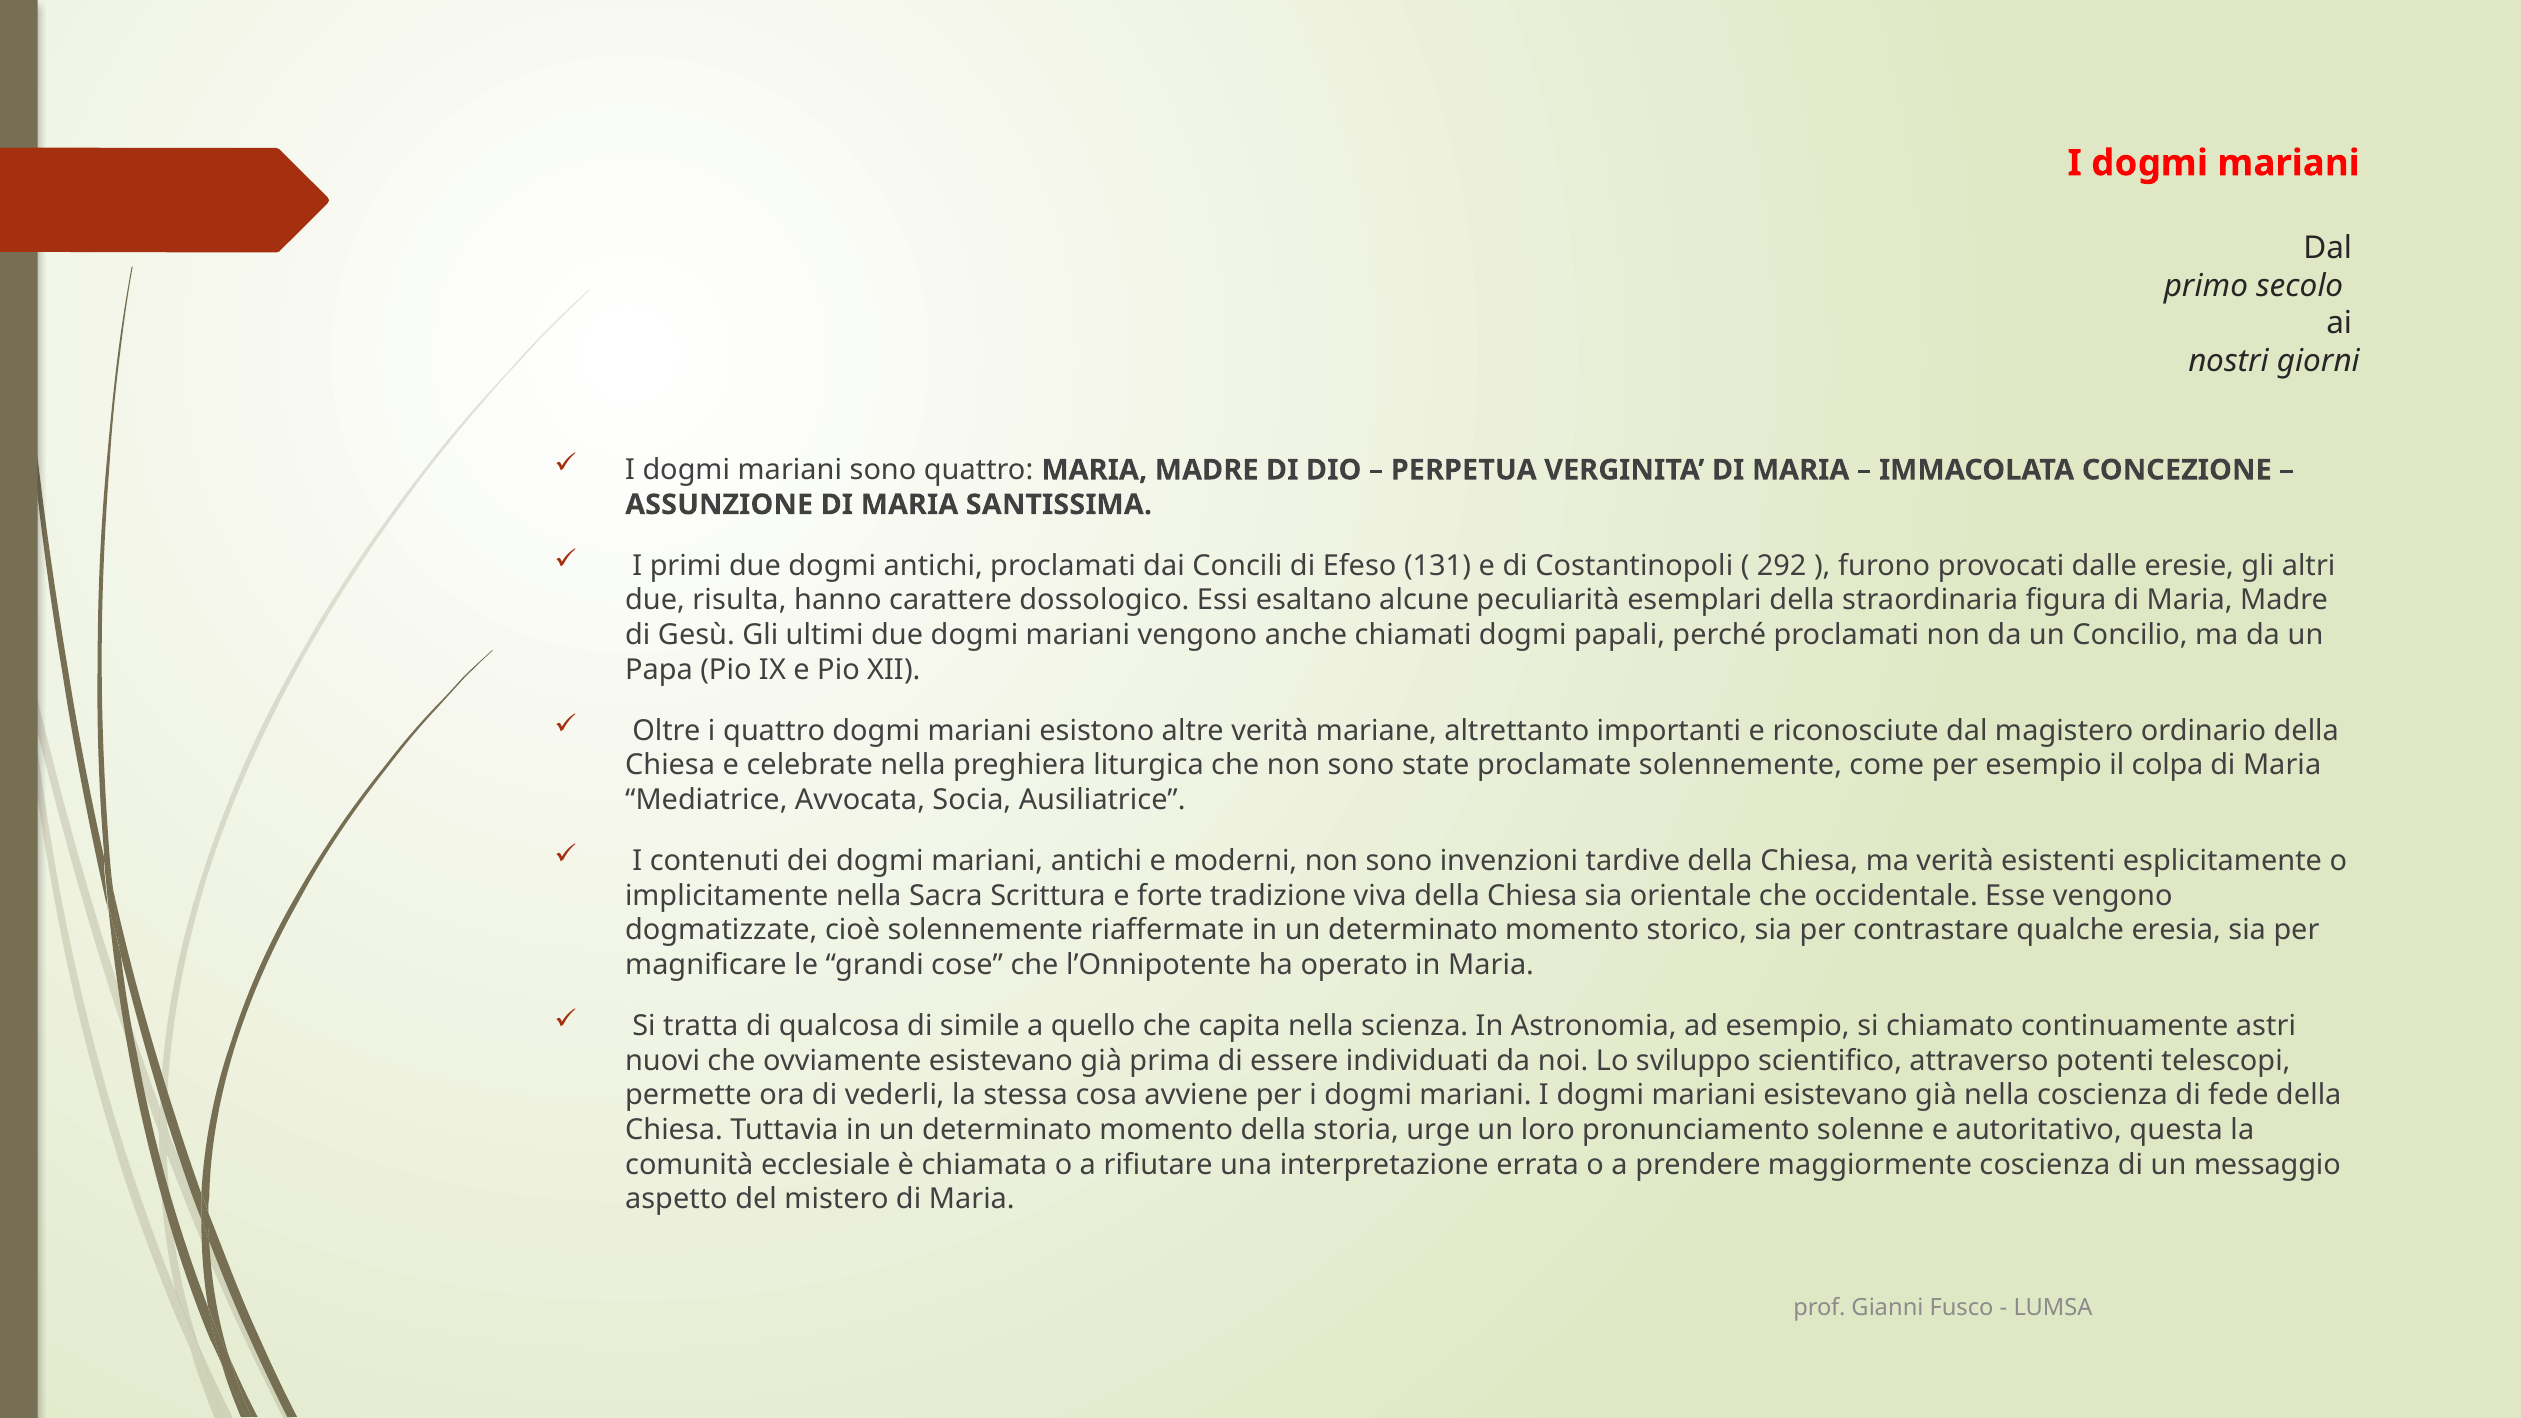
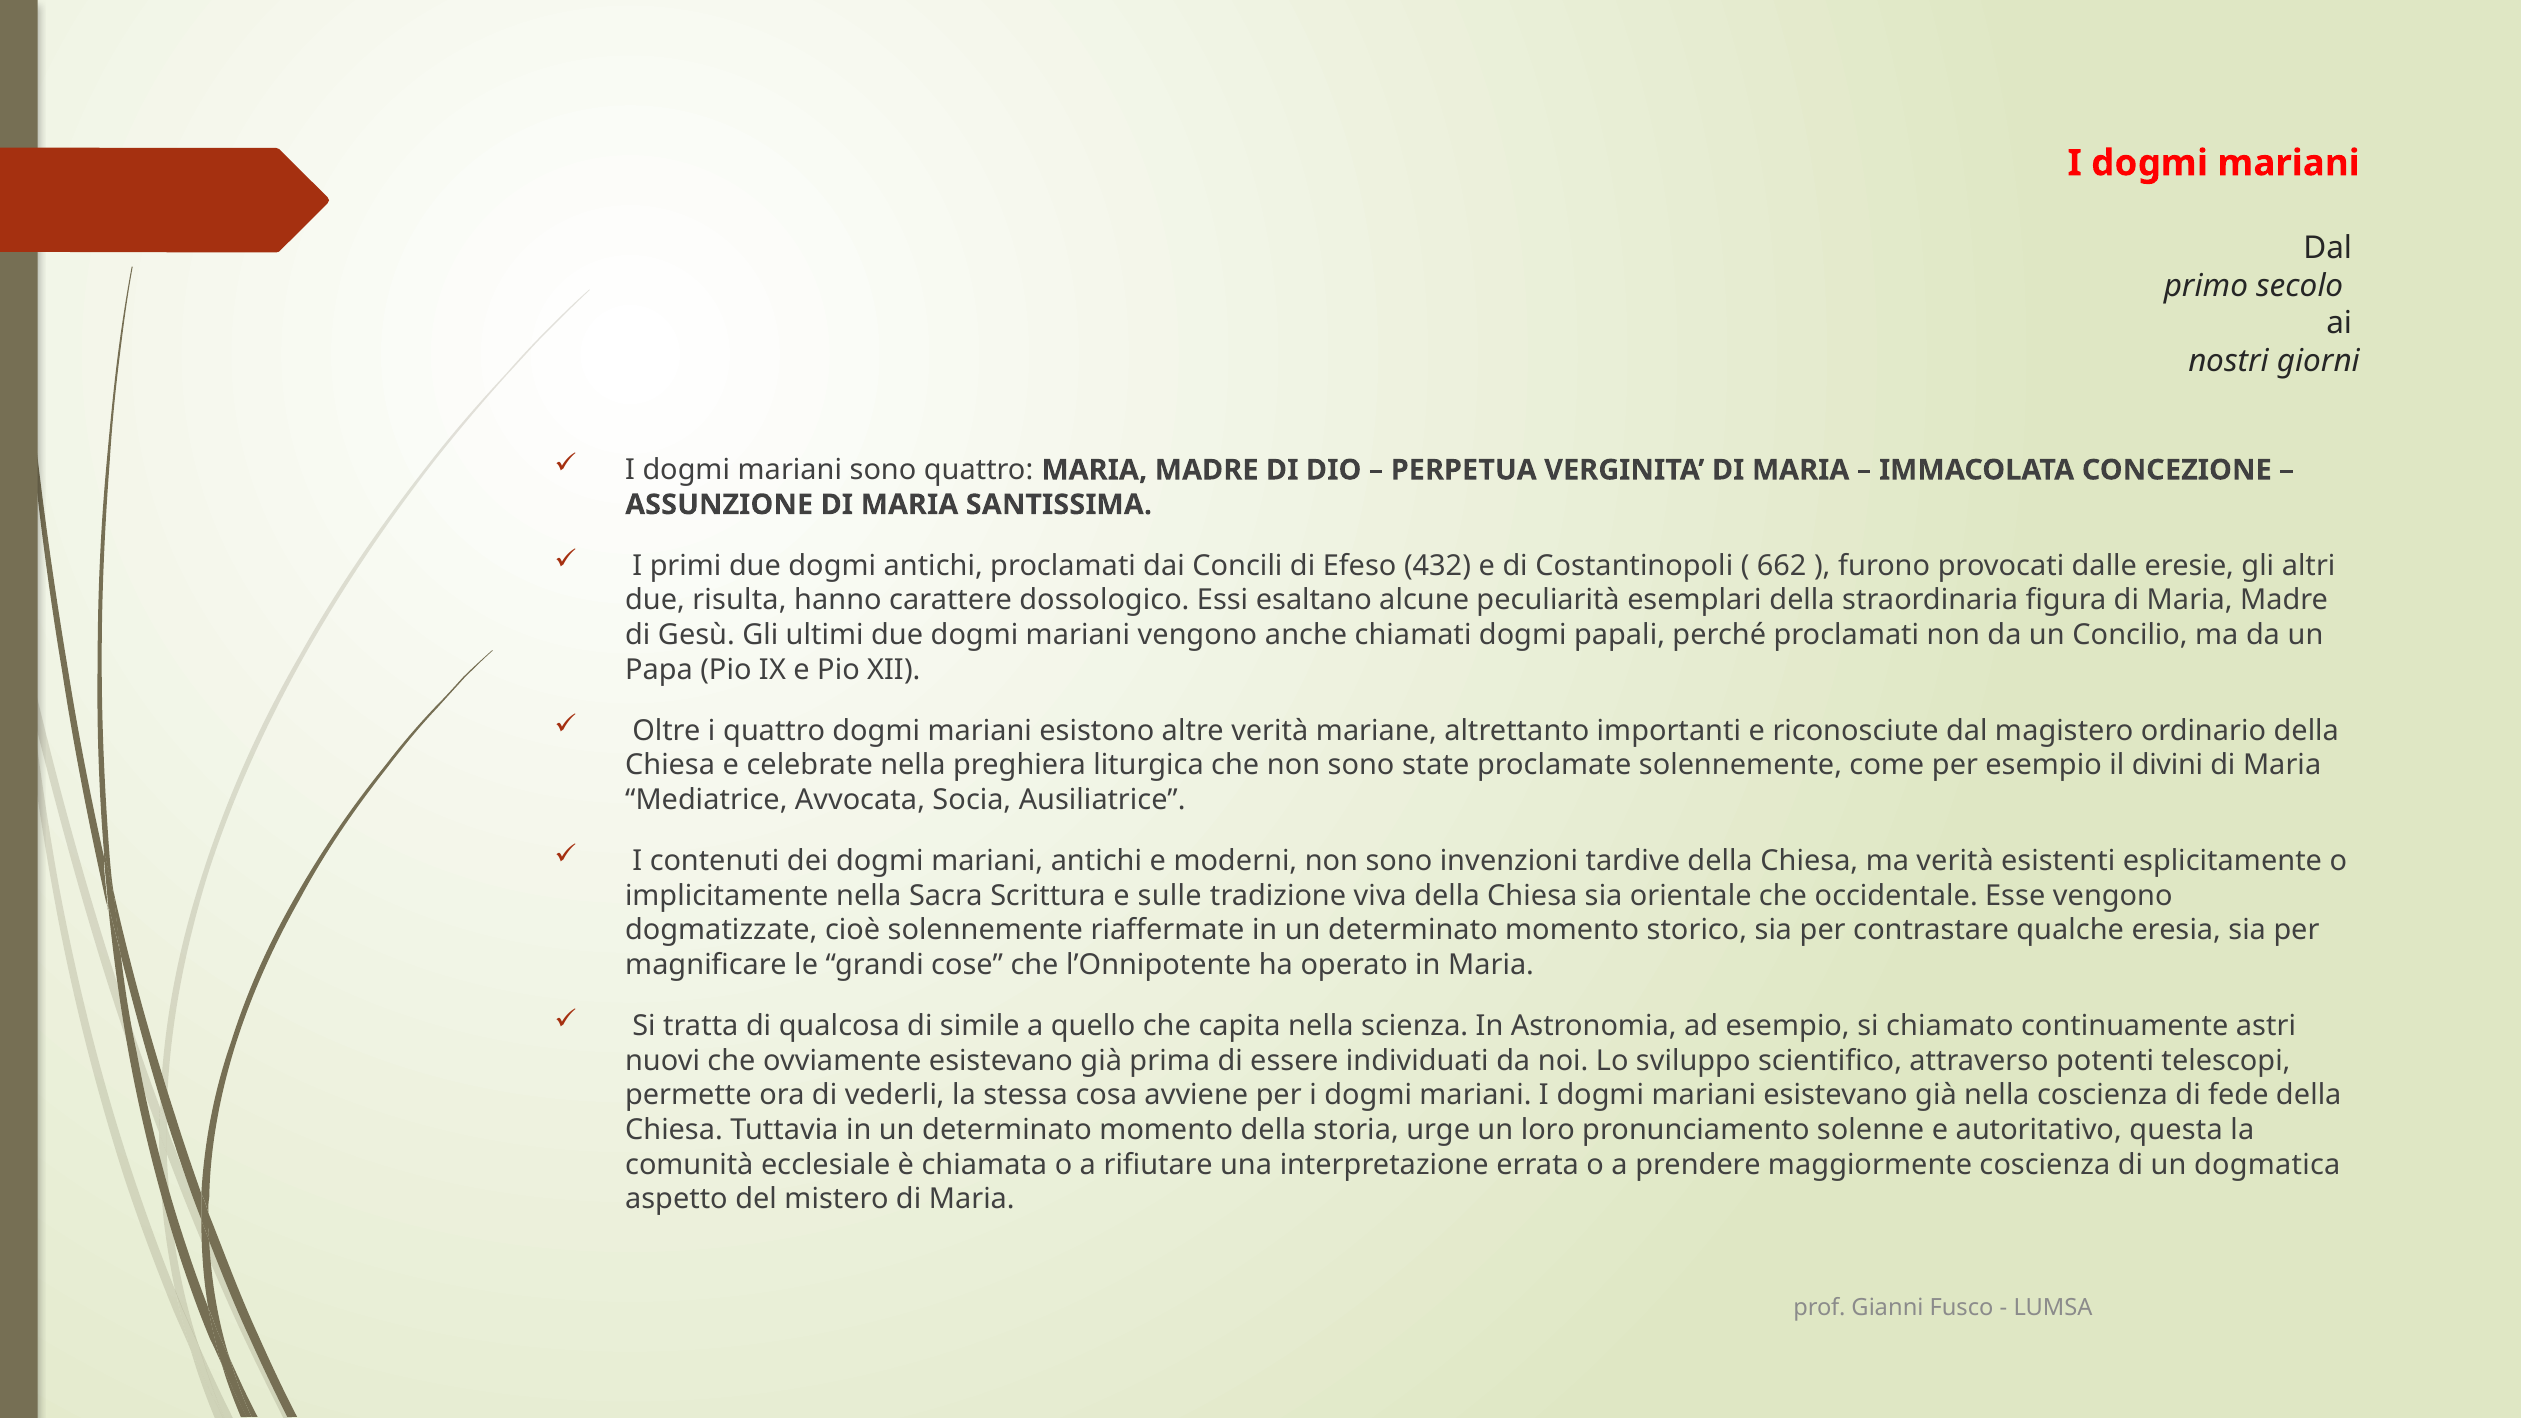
131: 131 -> 432 (1437, 566)
292: 292 -> 662 (1782, 566)
colpa: colpa -> divini (2167, 765)
forte: forte -> sulle (1170, 896)
messaggio: messaggio -> dogmatica (2267, 1165)
